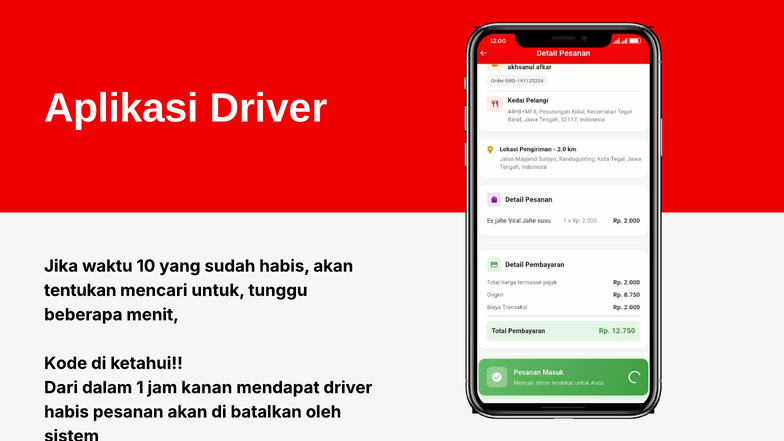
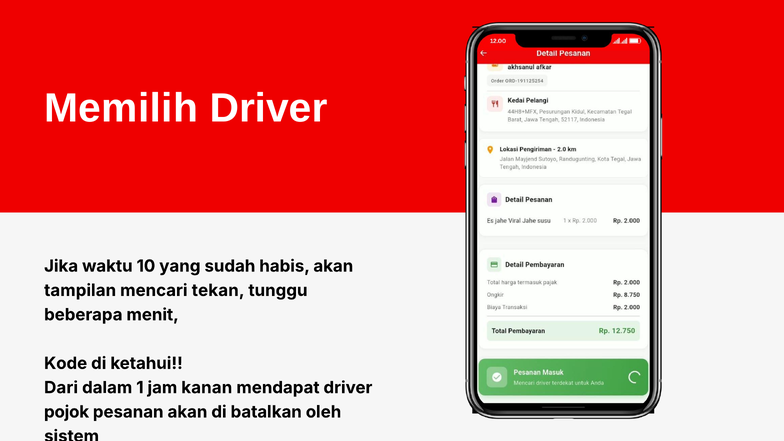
Aplikasi: Aplikasi -> Memilih (121, 108)
tentukan: tentukan -> tampilan (80, 290)
untuk: untuk -> tekan (218, 290)
habis: habis -> pojok (67, 412)
